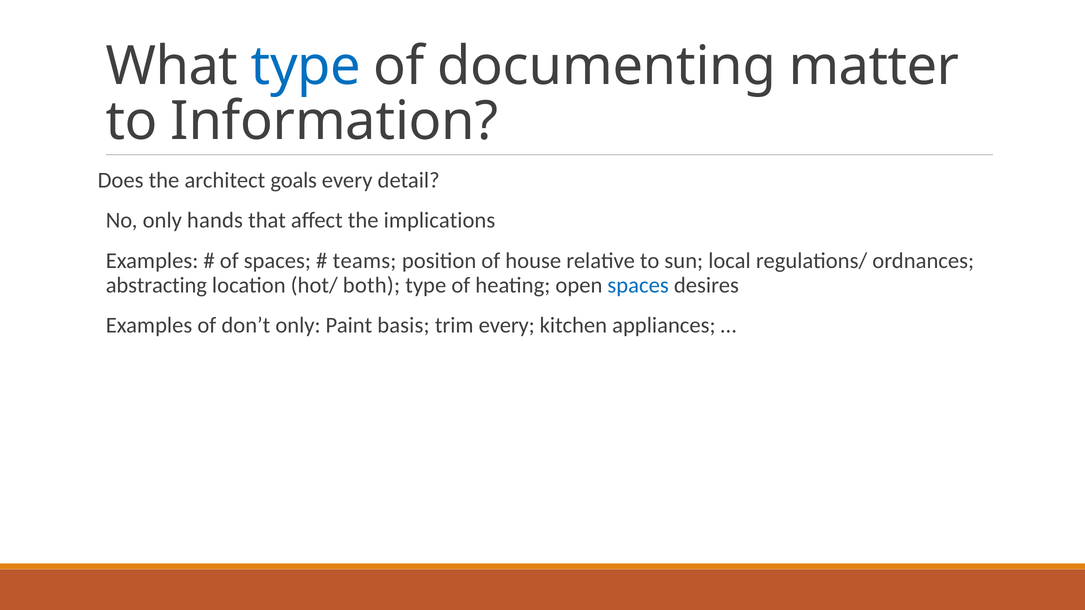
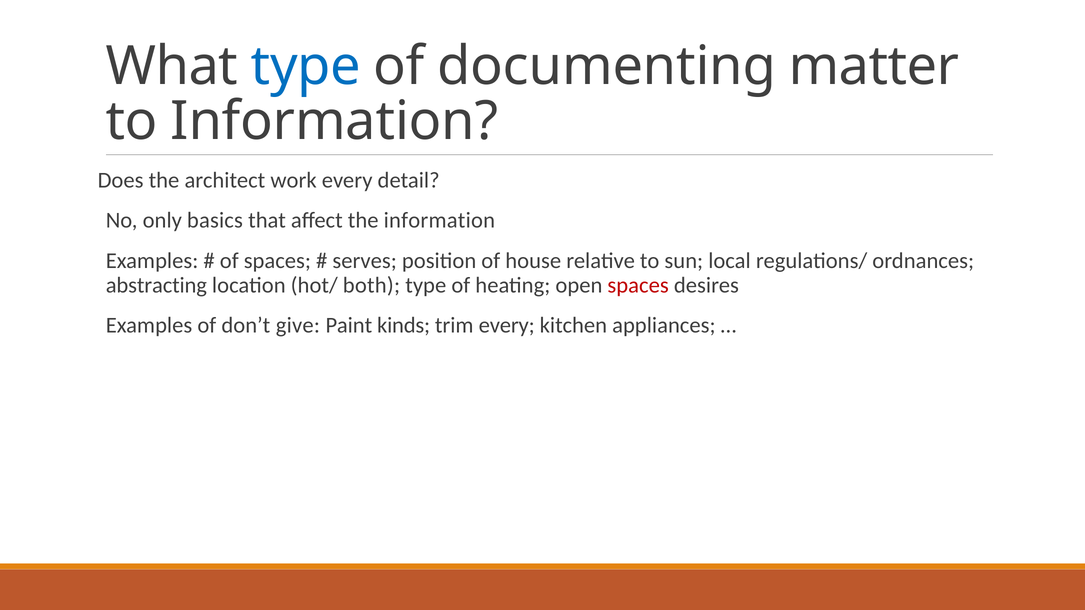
goals: goals -> work (294, 180)
hands: hands -> basics (215, 221)
the implications: implications -> information (439, 221)
teams: teams -> serves (365, 261)
spaces colour: blue -> red (638, 285)
don’t only: only -> give (298, 326)
basis: basis -> kinds (404, 326)
